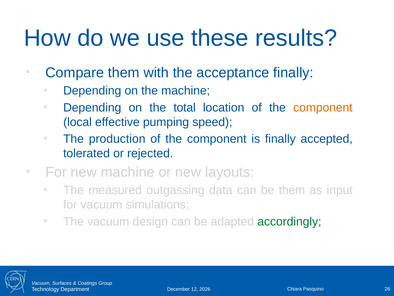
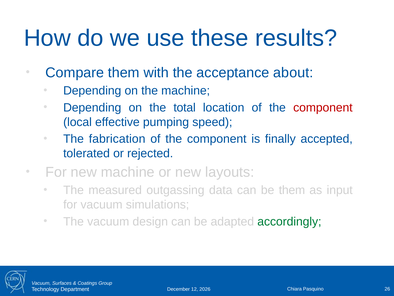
acceptance finally: finally -> about (293, 73)
component colour: orange -> red (323, 107)
production: production -> fabrication (117, 139)
